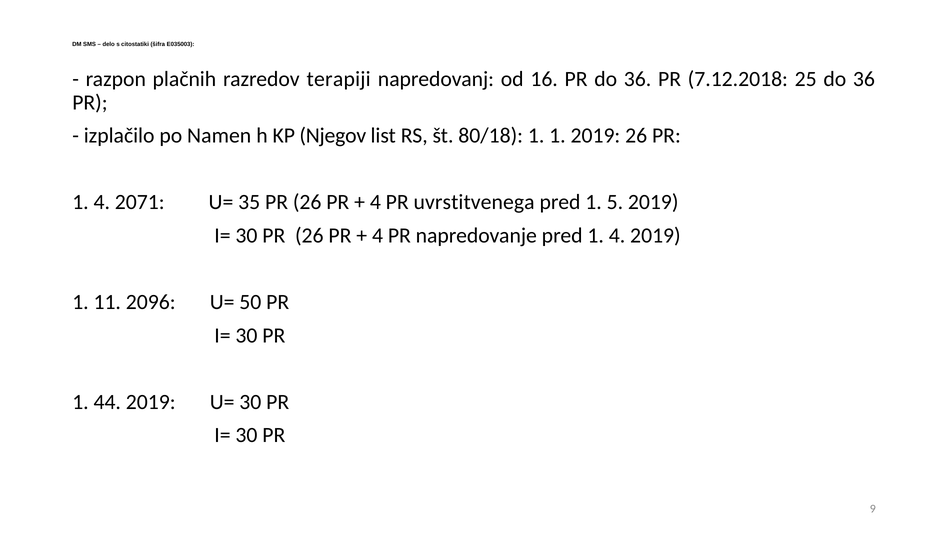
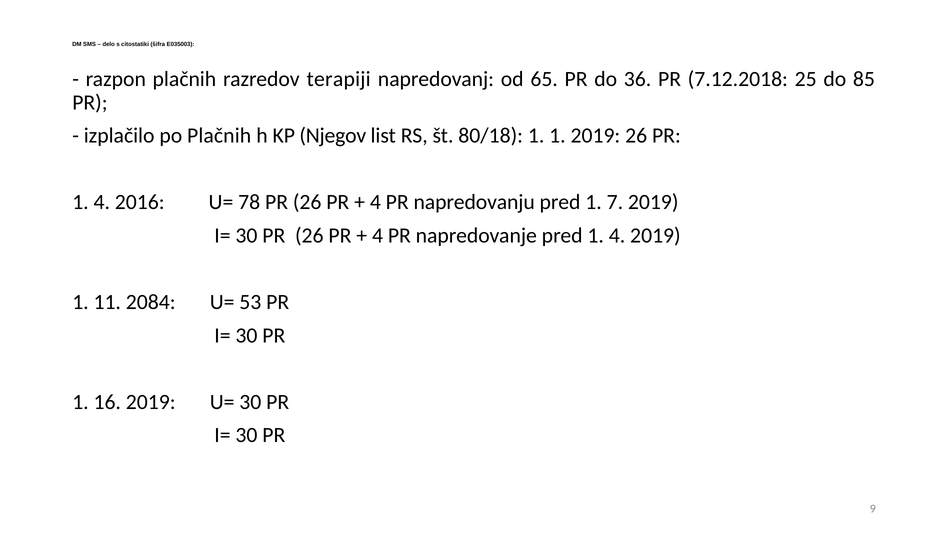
16: 16 -> 65 (544, 79)
25 do 36: 36 -> 85 (864, 79)
po Namen: Namen -> Plačnih (219, 136)
2071: 2071 -> 2016 (140, 202)
35: 35 -> 78 (249, 202)
uvrstitvenega: uvrstitvenega -> napredovanju (474, 202)
5: 5 -> 7 (615, 202)
2096: 2096 -> 2084 (151, 302)
50: 50 -> 53 (250, 302)
44: 44 -> 16 (107, 402)
